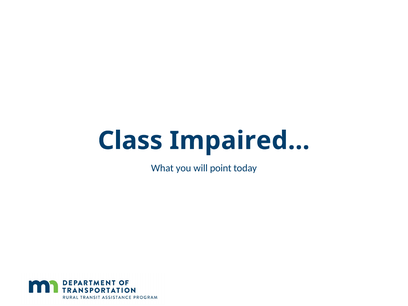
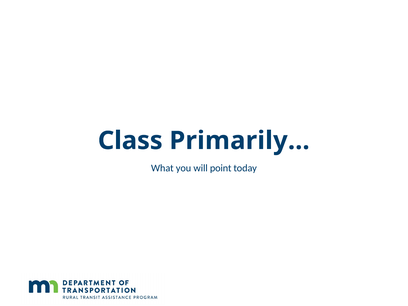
Impaired…: Impaired… -> Primarily… (240, 141)
